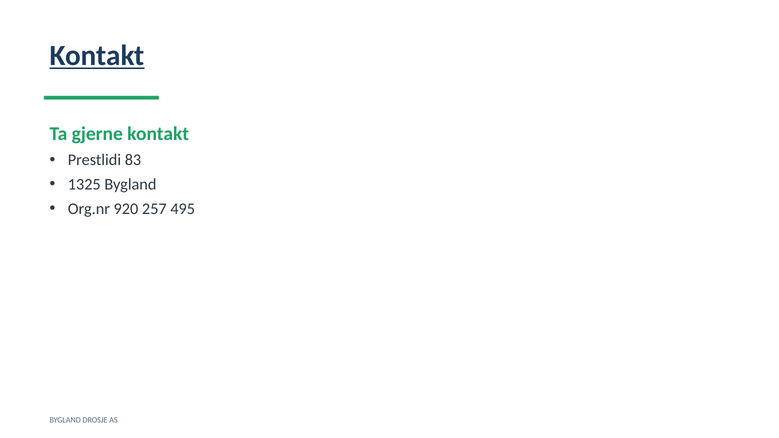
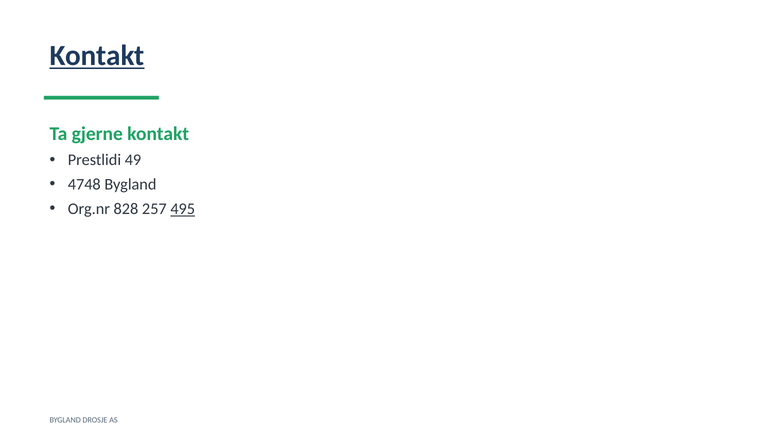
83: 83 -> 49 (133, 160)
1325: 1325 -> 4748 (84, 185)
920: 920 -> 828 (126, 209)
495 underline: none -> present (183, 209)
